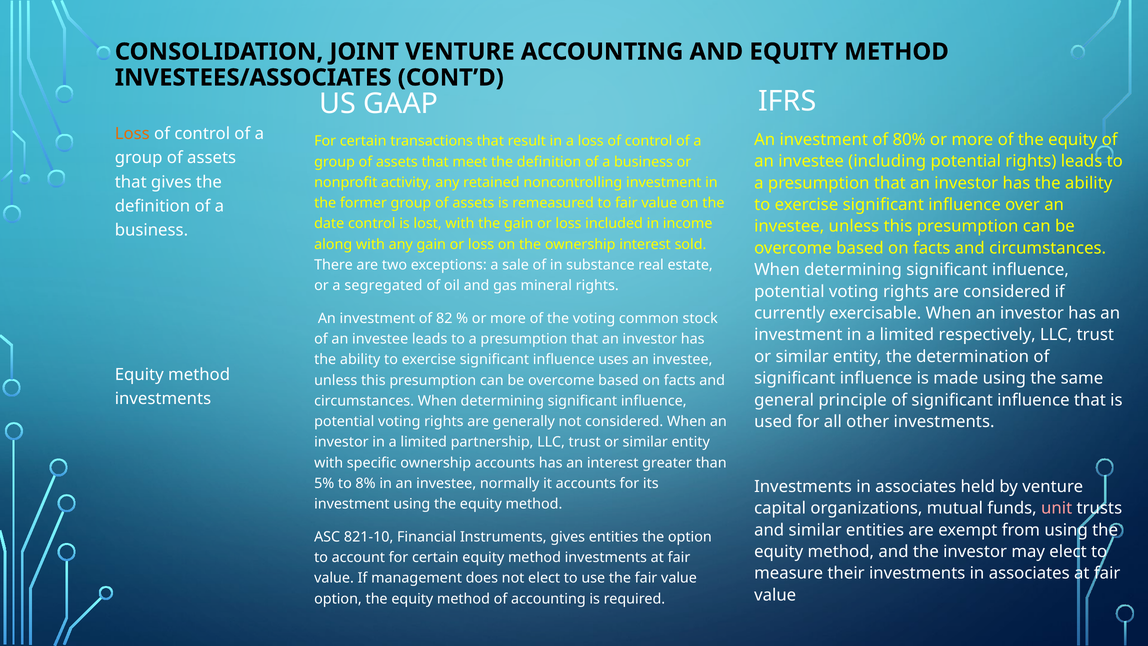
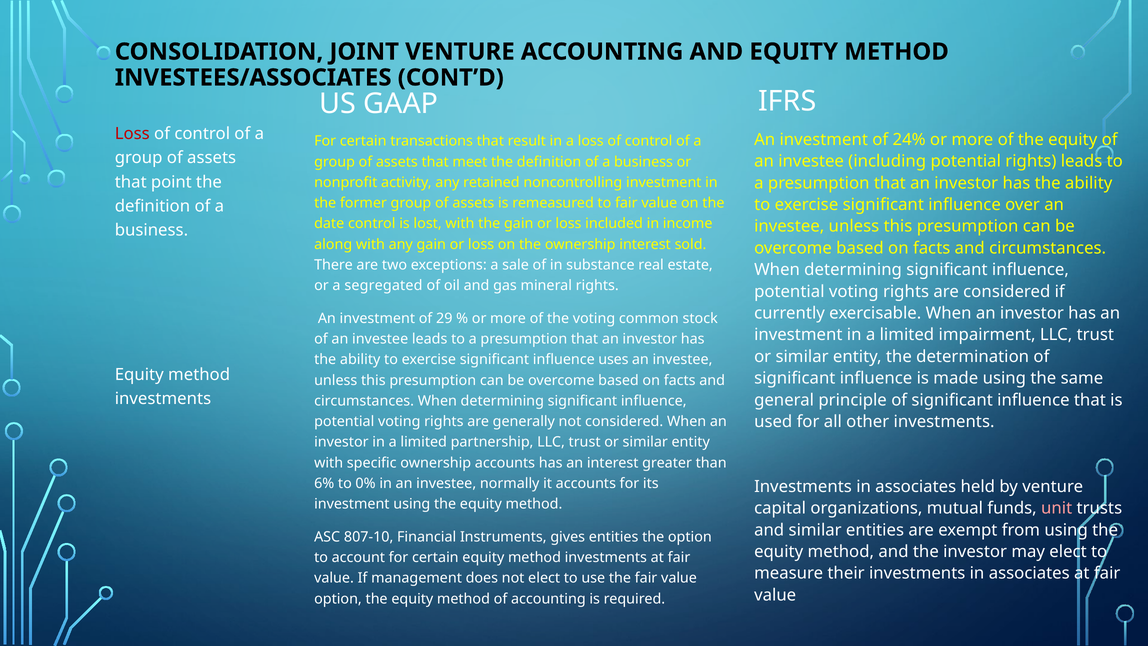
Loss colour: orange -> red (132, 134)
80%: 80% -> 24% (909, 140)
that gives: gives -> point (171, 182)
82: 82 -> 29 (444, 318)
respectively: respectively -> impairment (987, 335)
5%: 5% -> 6% (324, 483)
8%: 8% -> 0% (366, 483)
821-10: 821-10 -> 807-10 (369, 537)
